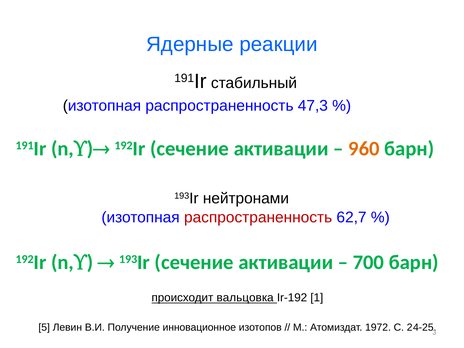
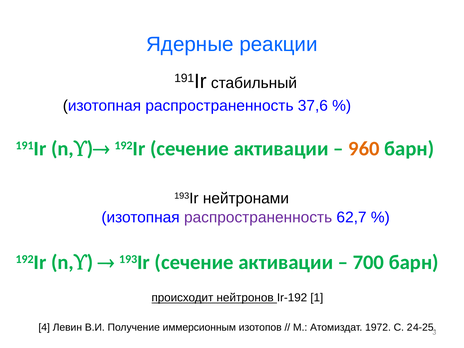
47,3: 47,3 -> 37,6 (313, 106)
распространенность colour: red -> purple (258, 217)
вальцовка: вальцовка -> нейтронов (245, 298)
5: 5 -> 4 (44, 327)
инновационное: инновационное -> иммерсионным (199, 327)
